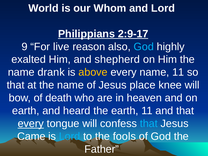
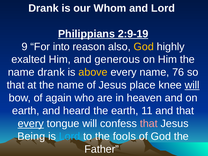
World: World -> Drank (44, 8)
2:9-17: 2:9-17 -> 2:9-19 (133, 34)
live: live -> into (61, 47)
God colour: light blue -> yellow (144, 47)
shepherd: shepherd -> generous (117, 59)
name 11: 11 -> 76 (178, 72)
will underline: none -> present (192, 85)
death: death -> again (59, 98)
that colour: light blue -> pink (149, 124)
Came: Came -> Being (31, 136)
